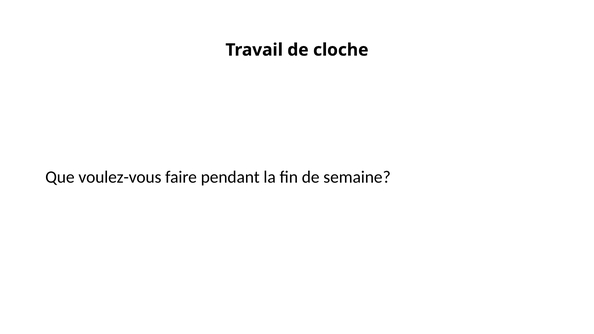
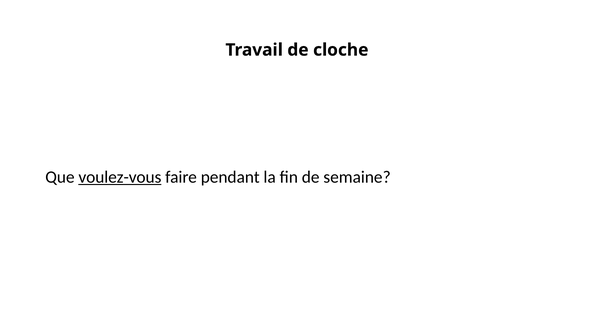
voulez-vous underline: none -> present (120, 177)
